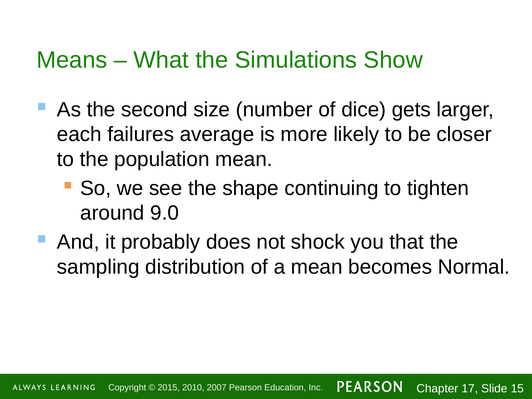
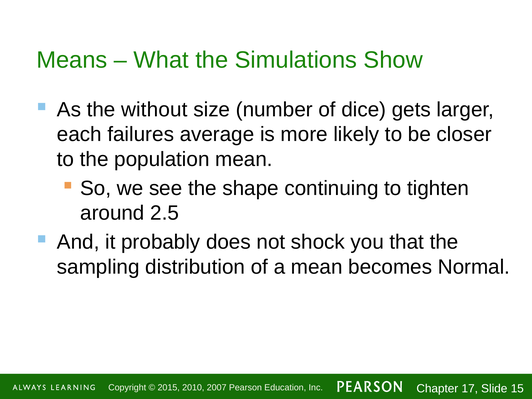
second: second -> without (154, 110)
9.0: 9.0 -> 2.5 (165, 213)
